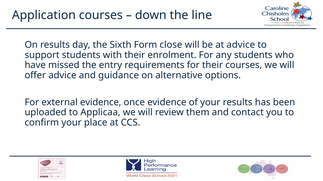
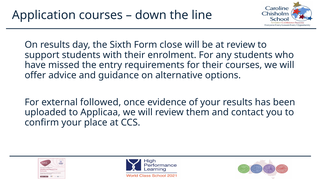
at advice: advice -> review (241, 45)
external evidence: evidence -> followed (101, 103)
